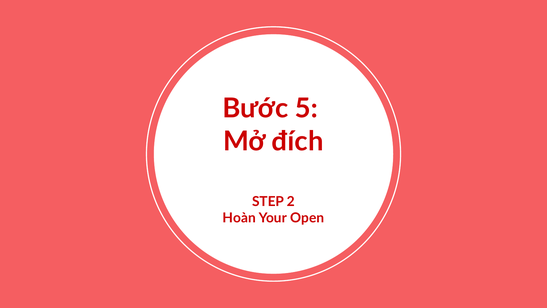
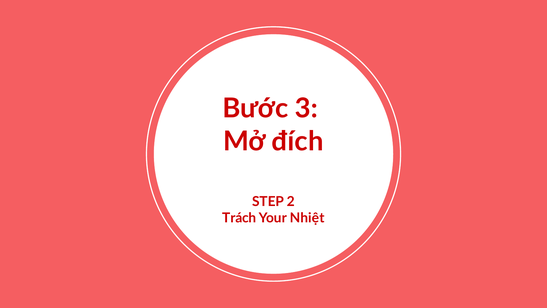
5: 5 -> 3 (306, 108)
Hoàn: Hoàn -> Trách (239, 218)
Open: Open -> Nhiệt (307, 218)
